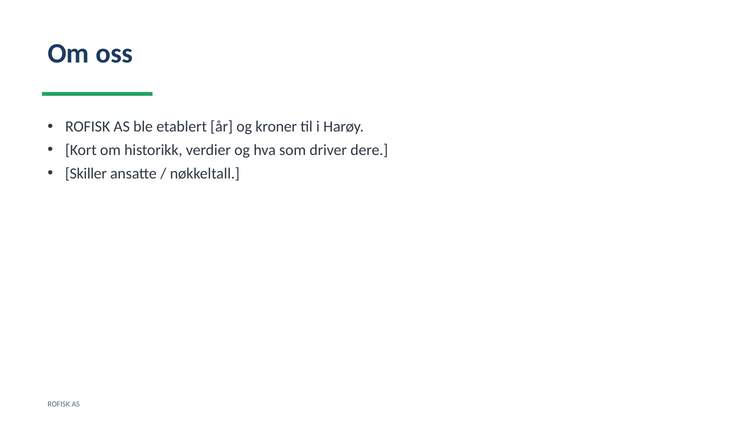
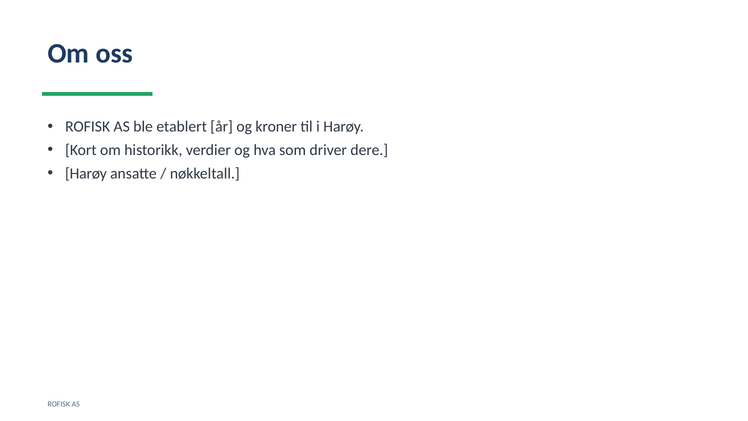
Skiller: Skiller -> Harøy (86, 173)
